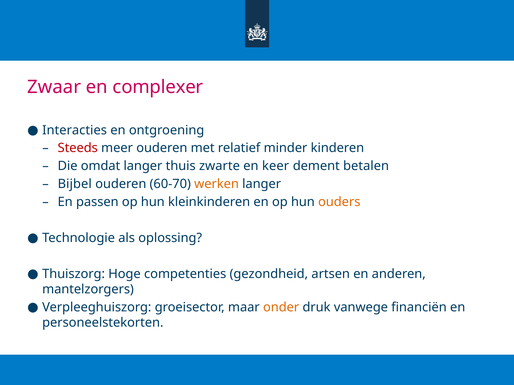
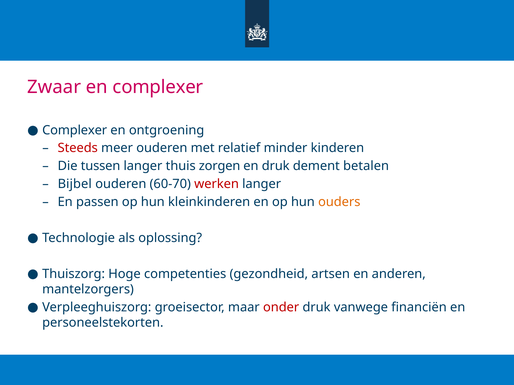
Interacties: Interacties -> Complexer (75, 130)
omdat: omdat -> tussen (101, 166)
zwarte: zwarte -> zorgen (220, 166)
en keer: keer -> druk (276, 166)
werken colour: orange -> red (217, 184)
onder colour: orange -> red (281, 308)
